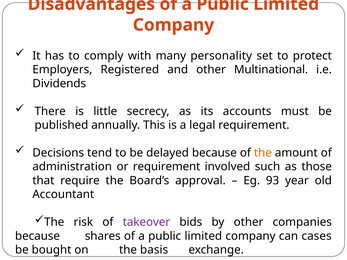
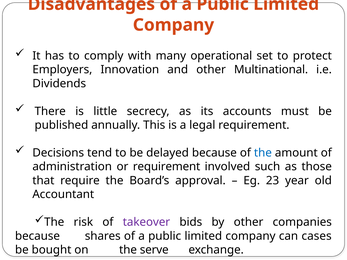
personality: personality -> operational (221, 56)
Registered: Registered -> Innovation (130, 70)
the colour: orange -> blue (263, 153)
93: 93 -> 23 (273, 181)
basis: basis -> serve (154, 250)
